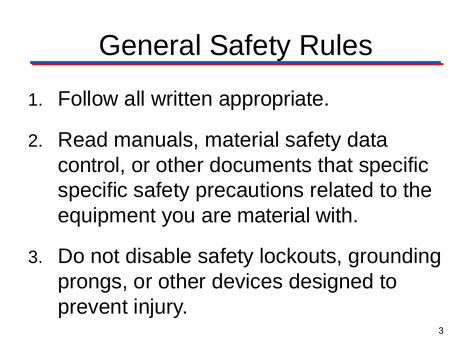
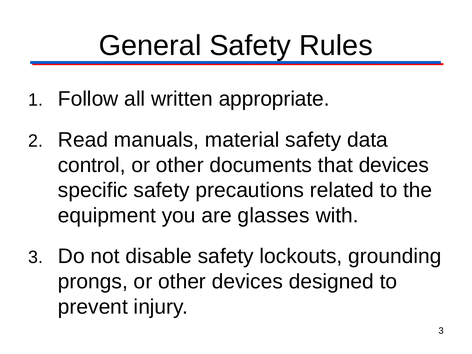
that specific: specific -> devices (394, 165)
are material: material -> glasses (274, 215)
